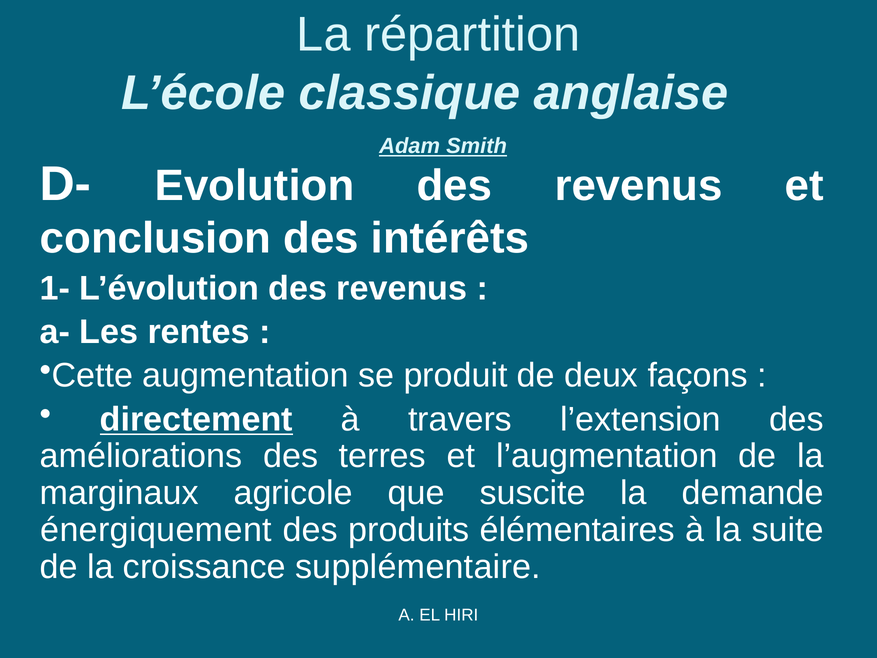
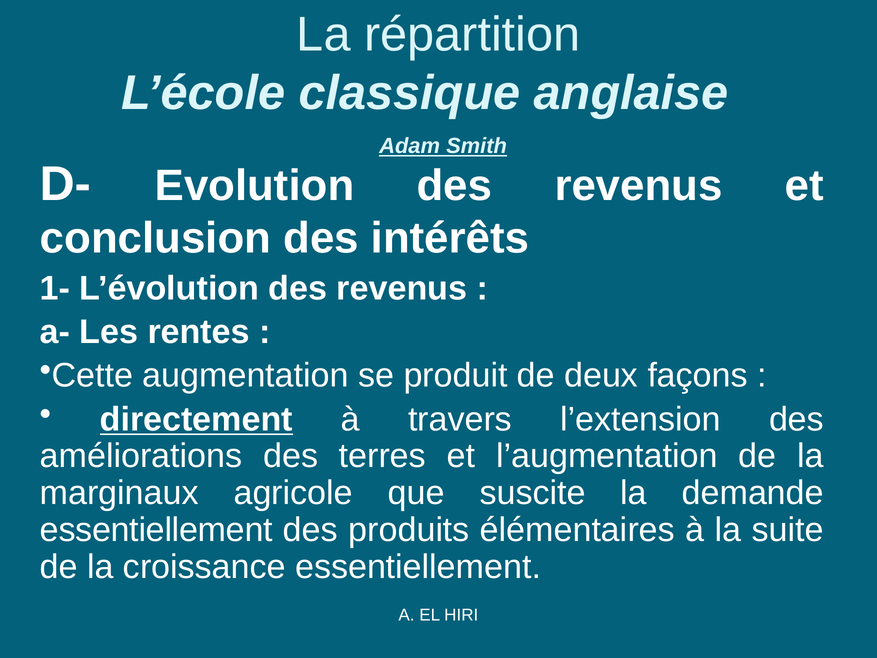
énergiquement: énergiquement -> essentiellement (156, 530)
croissance supplémentaire: supplémentaire -> essentiellement (418, 567)
